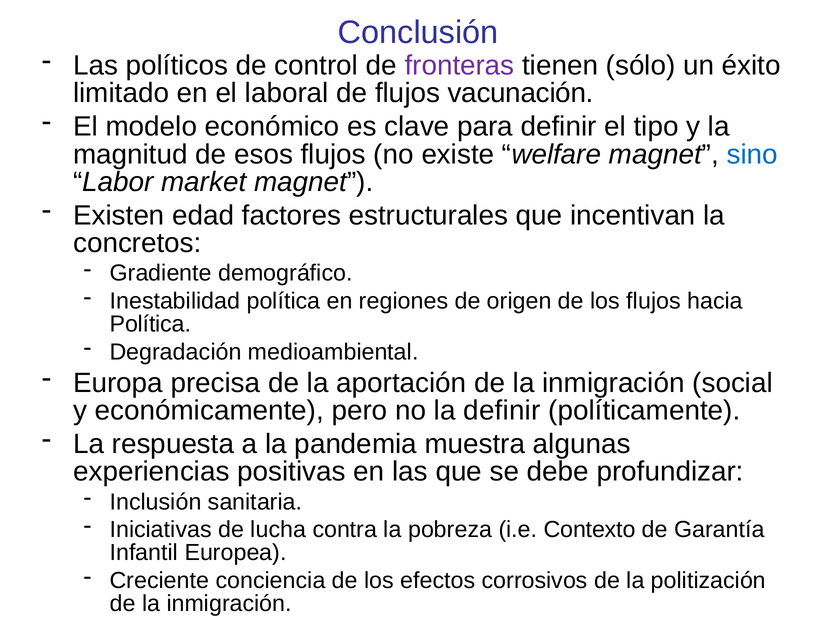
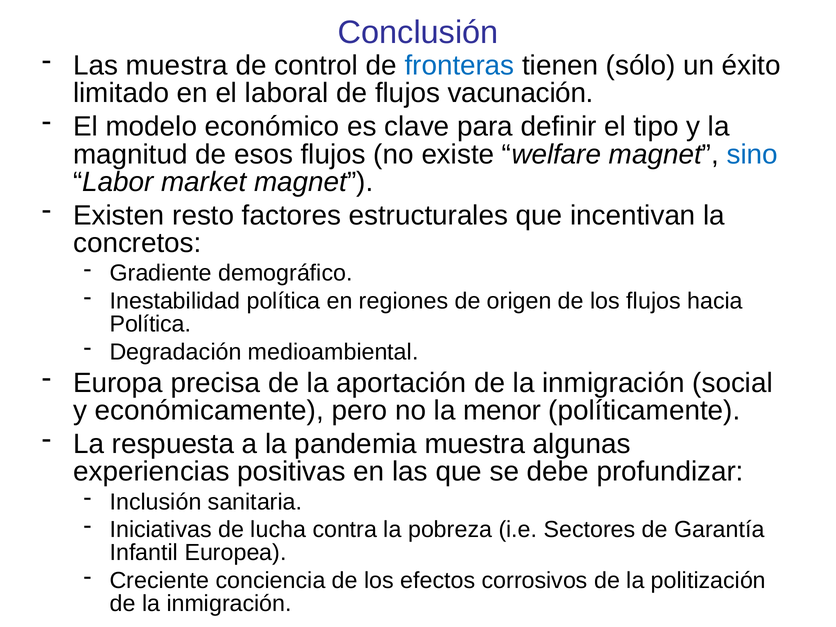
Las políticos: políticos -> muestra (177, 66)
fronteras colour: purple -> blue (459, 66)
edad: edad -> resto (203, 215)
la definir: definir -> menor (502, 411)
Contexto: Contexto -> Sectores (590, 530)
